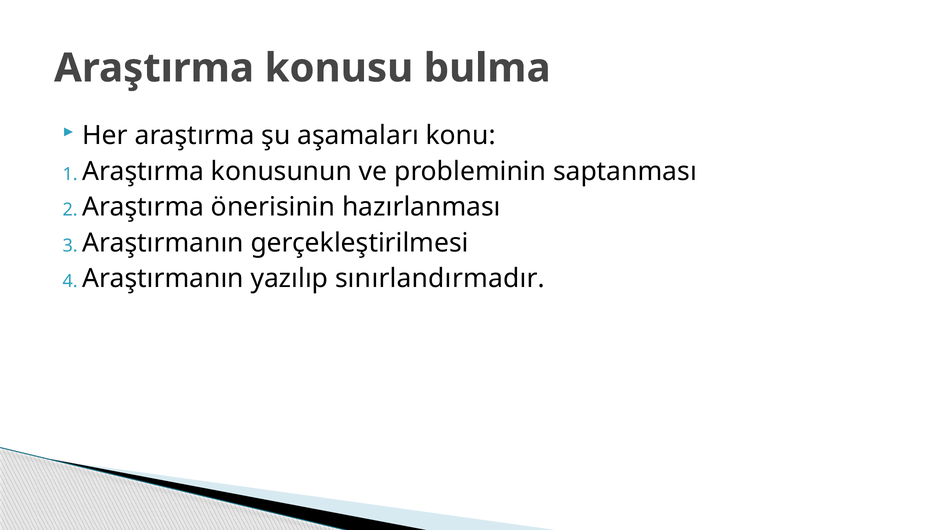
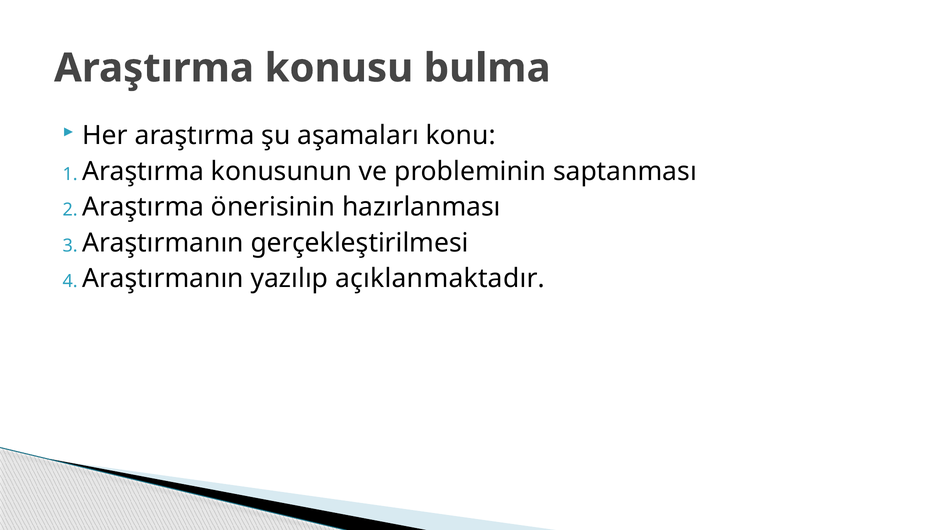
sınırlandırmadır: sınırlandırmadır -> açıklanmaktadır (440, 279)
